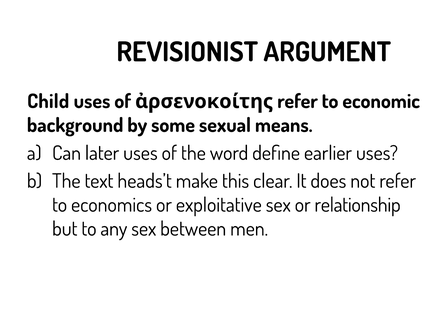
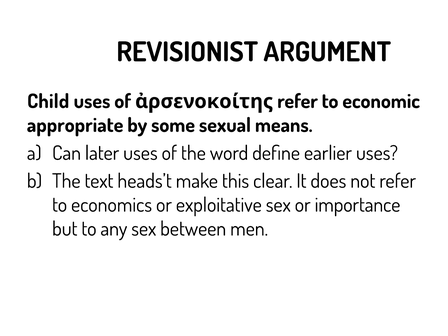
background: background -> appropriate (75, 125)
relationship: relationship -> importance (357, 205)
